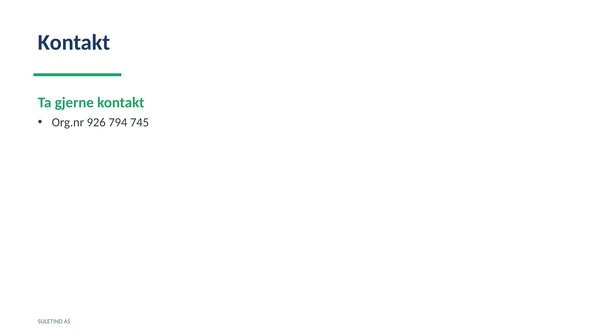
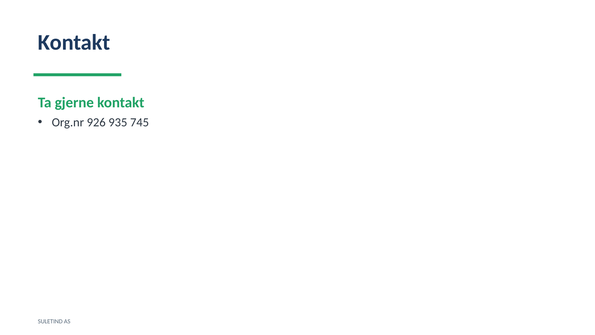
794: 794 -> 935 (118, 122)
